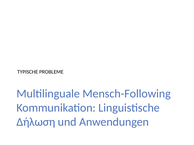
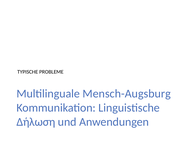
Mensch-Following: Mensch-Following -> Mensch-Augsburg (127, 94)
